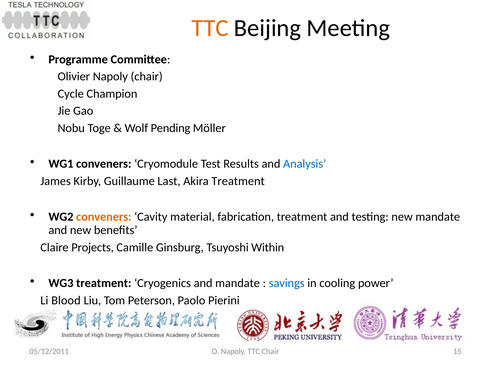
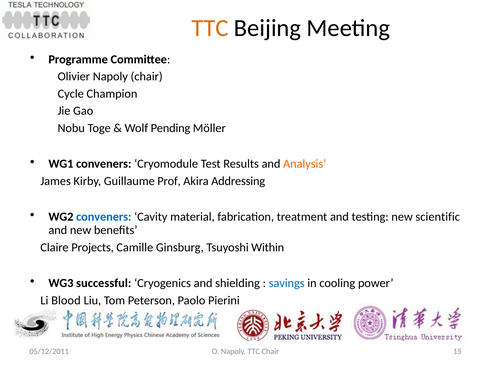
Analysis colour: blue -> orange (305, 164)
Last: Last -> Prof (169, 181)
Akira Treatment: Treatment -> Addressing (238, 181)
conveners colour: orange -> blue (104, 217)
new mandate: mandate -> scientific (438, 217)
WG3 treatment: treatment -> successful (104, 283)
and mandate: mandate -> shielding (238, 283)
